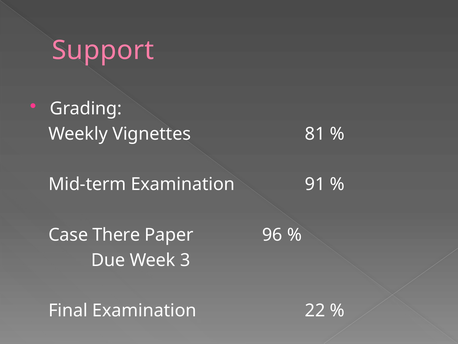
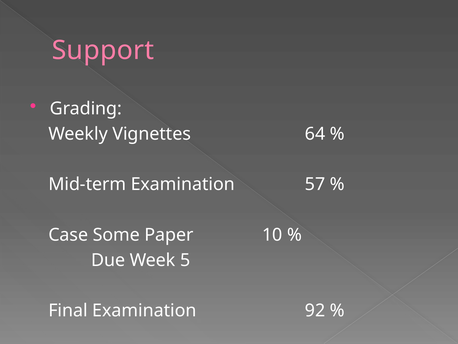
81: 81 -> 64 (315, 134)
91: 91 -> 57 (315, 184)
There: There -> Some (116, 235)
96: 96 -> 10 (272, 235)
3: 3 -> 5 (185, 260)
22: 22 -> 92 (315, 310)
